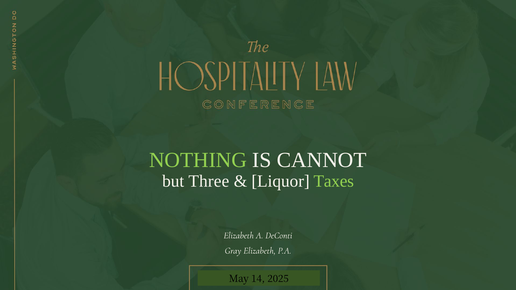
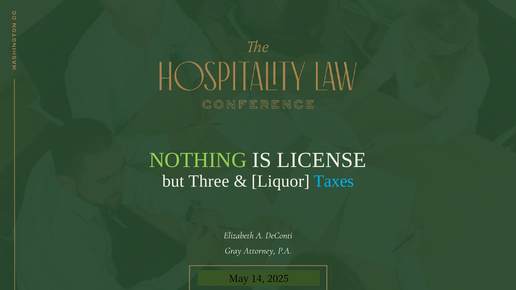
CANNOT: CANNOT -> LICENSE (322, 160)
Taxes colour: light green -> light blue (334, 181)
Gray Elizabeth: Elizabeth -> Attorney (260, 251)
